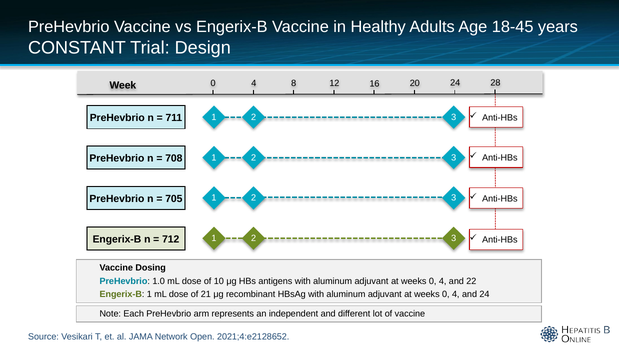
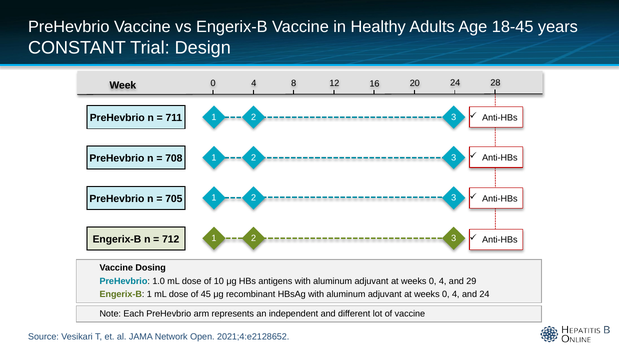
22: 22 -> 29 (471, 281)
21: 21 -> 45 (206, 294)
